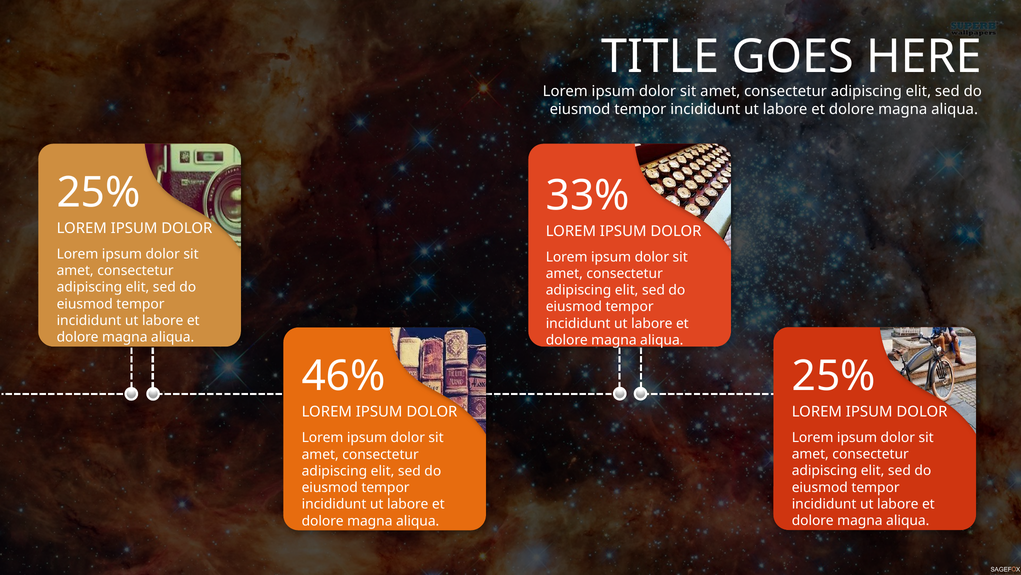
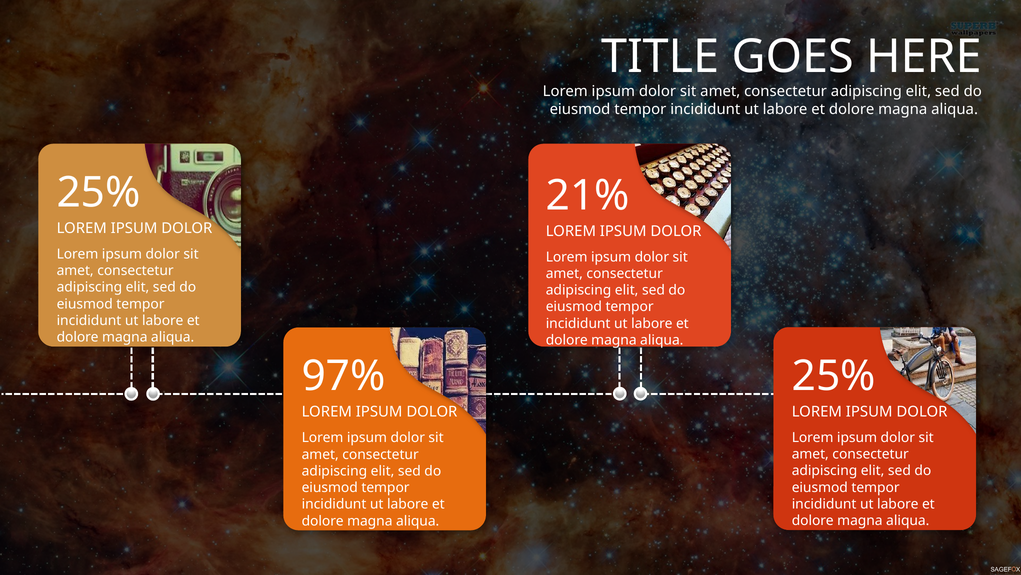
33%: 33% -> 21% (588, 195)
46%: 46% -> 97% (344, 376)
